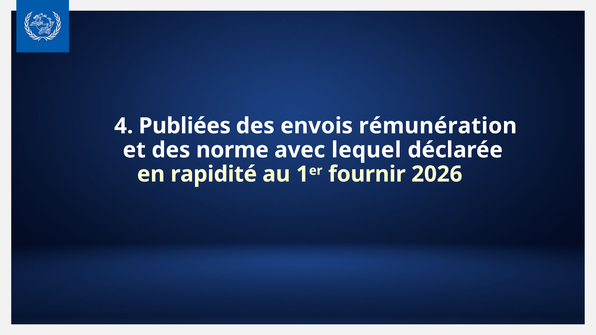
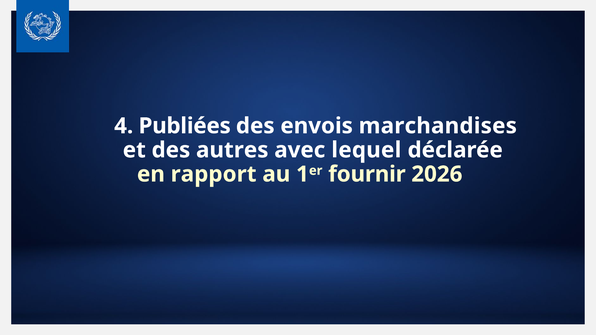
rémunération: rémunération -> marchandises (438, 126)
norme: norme -> autres (232, 150)
rapidité: rapidité -> rapport (214, 174)
